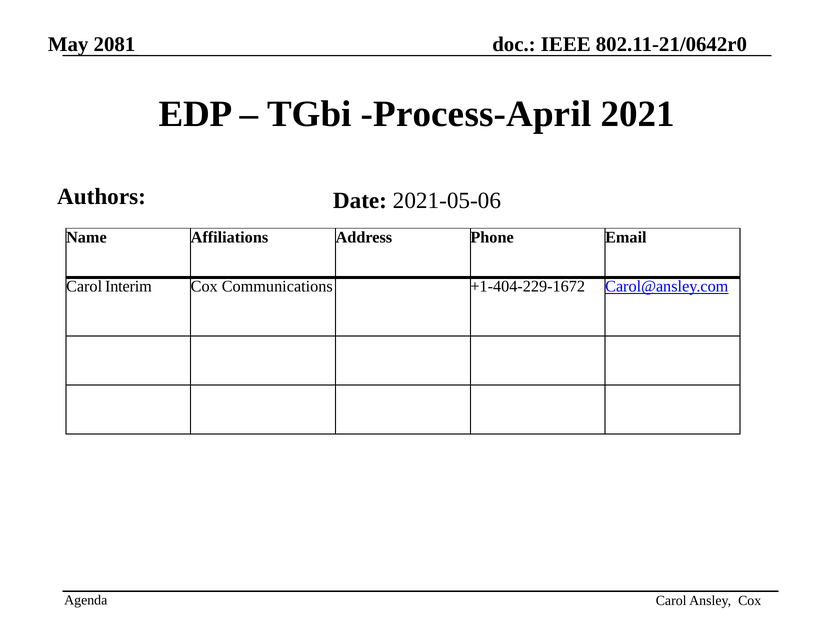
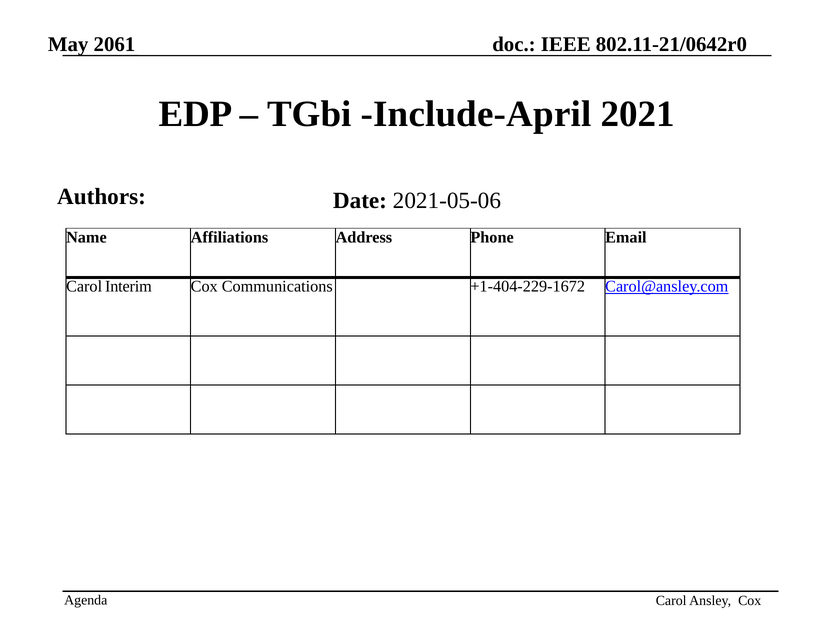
2081: 2081 -> 2061 (114, 44)
Process-April: Process-April -> Include-April (476, 114)
